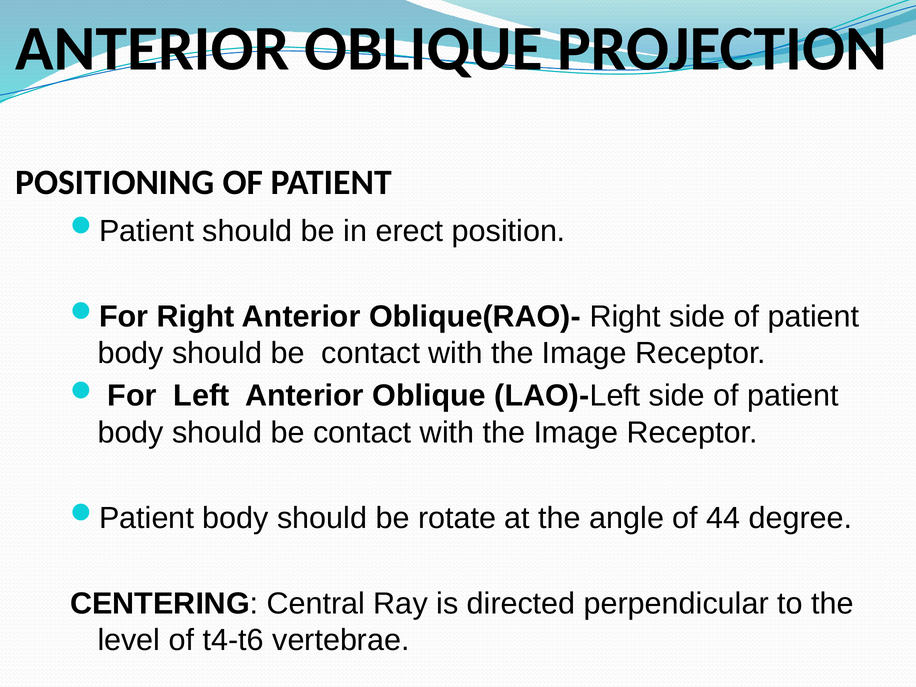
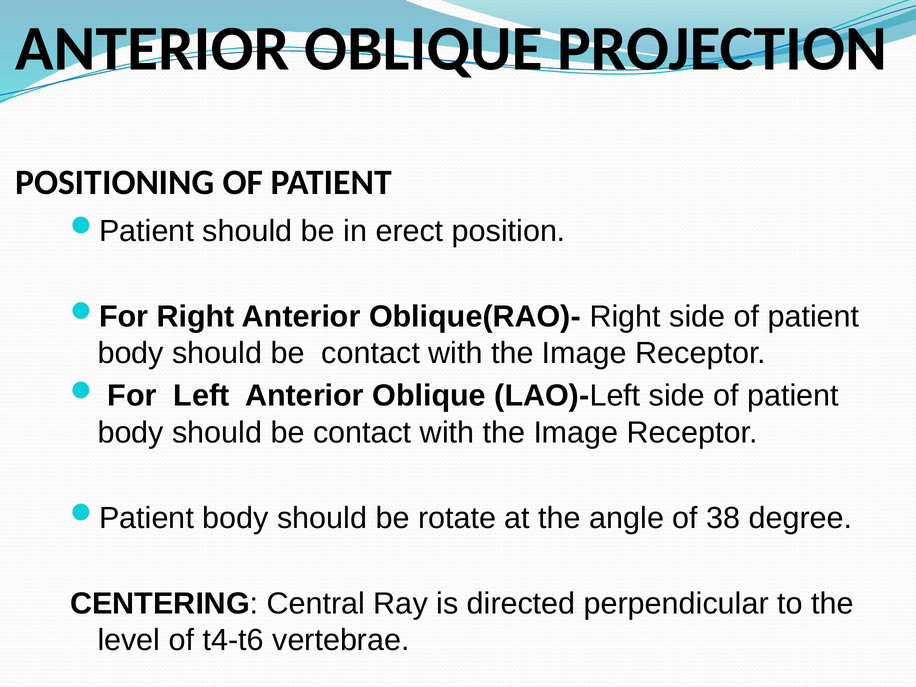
44: 44 -> 38 (723, 518)
